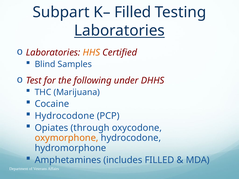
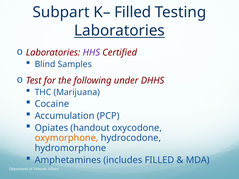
HHS colour: orange -> purple (91, 53)
Hydrocodone: Hydrocodone -> Accumulation (65, 116)
through: through -> handout (90, 128)
